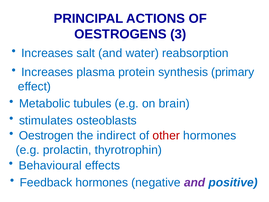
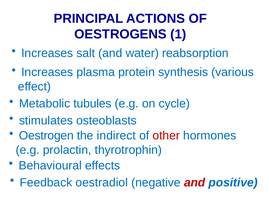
3: 3 -> 1 (178, 34)
primary: primary -> various (233, 72)
brain: brain -> cycle (174, 103)
Feedback hormones: hormones -> oestradiol (102, 182)
and colour: purple -> red (195, 182)
